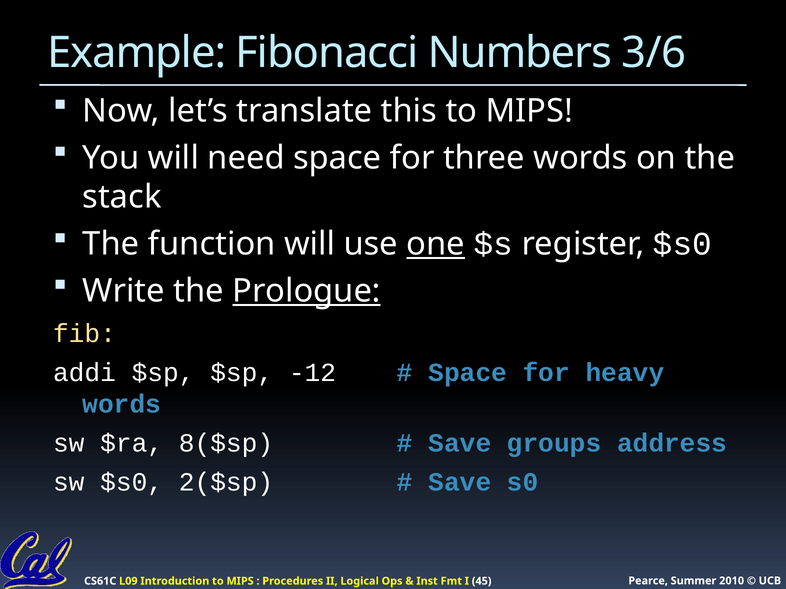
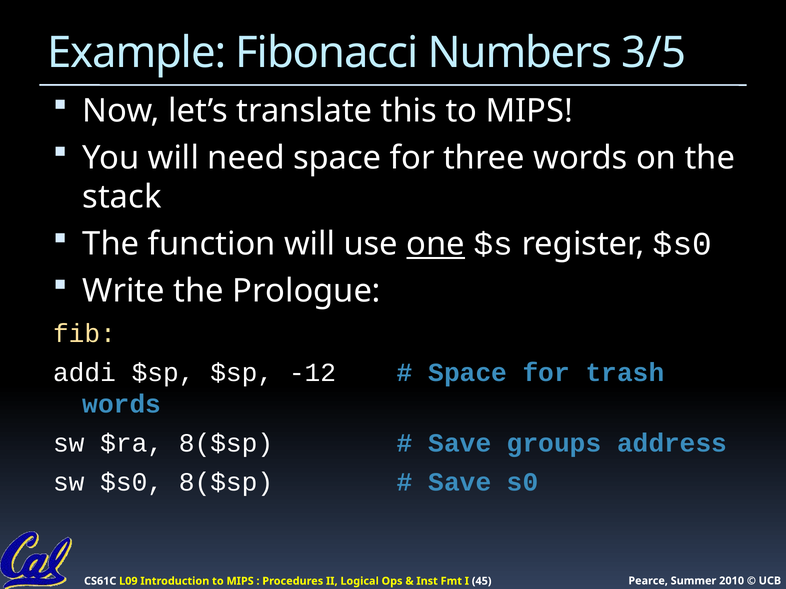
3/6: 3/6 -> 3/5 (654, 53)
Prologue underline: present -> none (306, 291)
heavy: heavy -> trash (625, 373)
$s0 2($sp: 2($sp -> 8($sp (226, 482)
